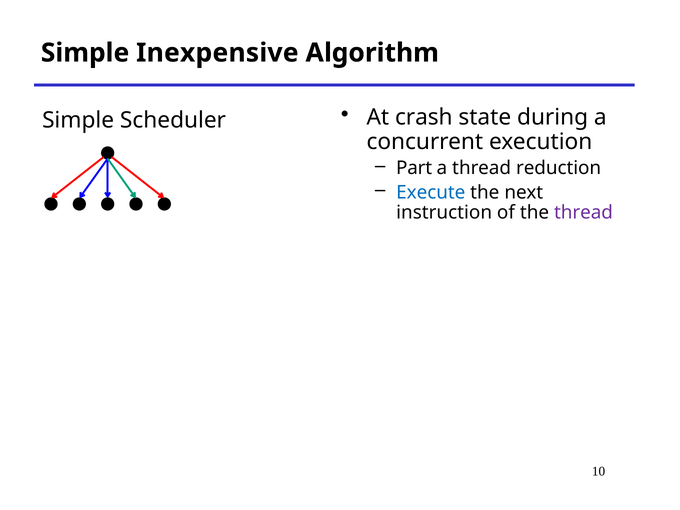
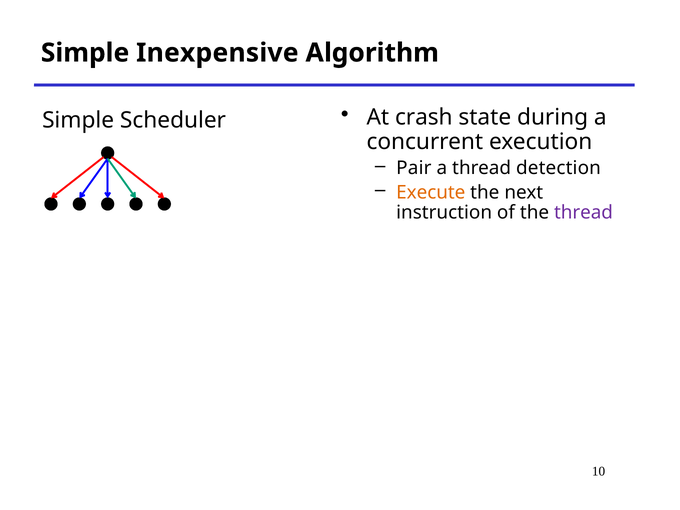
Part: Part -> Pair (414, 168)
reduction: reduction -> detection (558, 168)
Execute colour: blue -> orange (431, 192)
